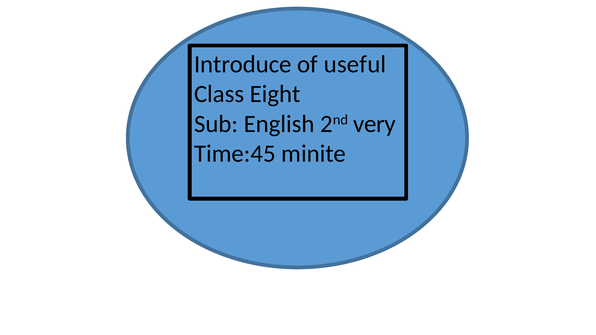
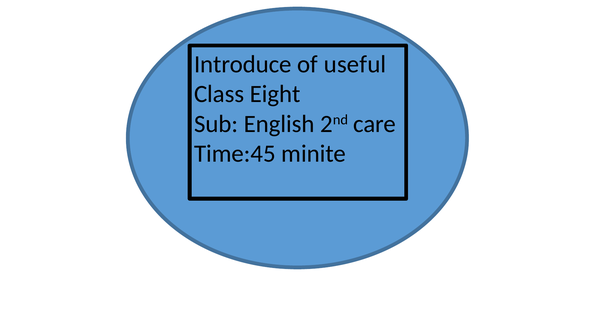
very: very -> care (375, 124)
